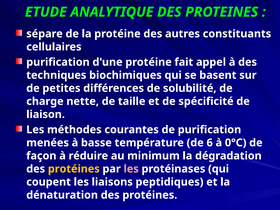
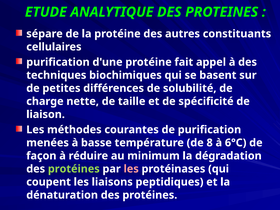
6: 6 -> 8 (210, 143)
0°C: 0°C -> 6°C (236, 143)
protéines colour: yellow -> light green (74, 169)
